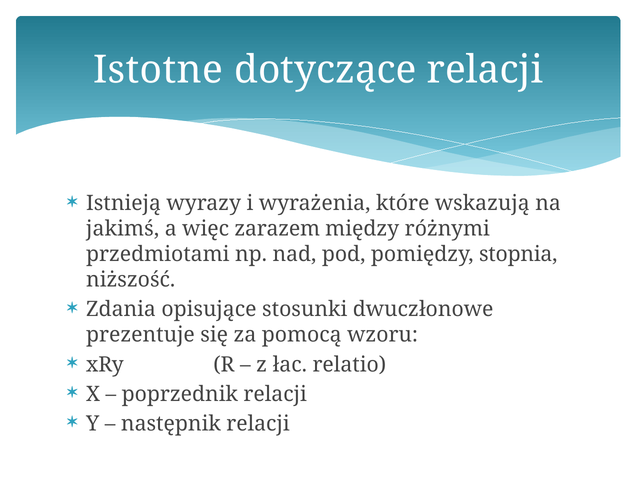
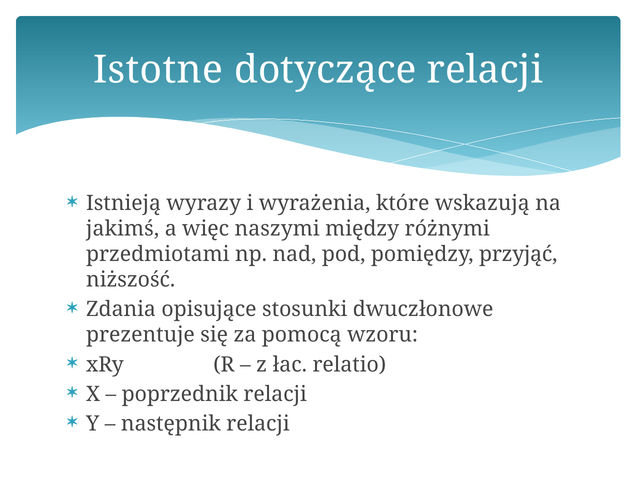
zarazem: zarazem -> naszymi (277, 229)
stopnia: stopnia -> przyjąć (518, 254)
